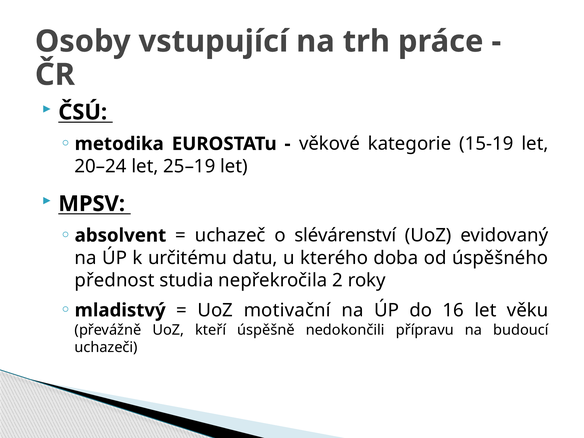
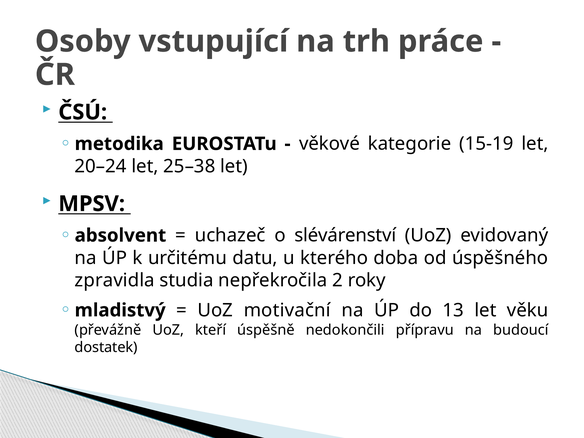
25–19: 25–19 -> 25–38 (189, 166)
přednost: přednost -> zpravidla (115, 280)
16: 16 -> 13 (453, 310)
uchazeči: uchazeči -> dostatek (106, 347)
